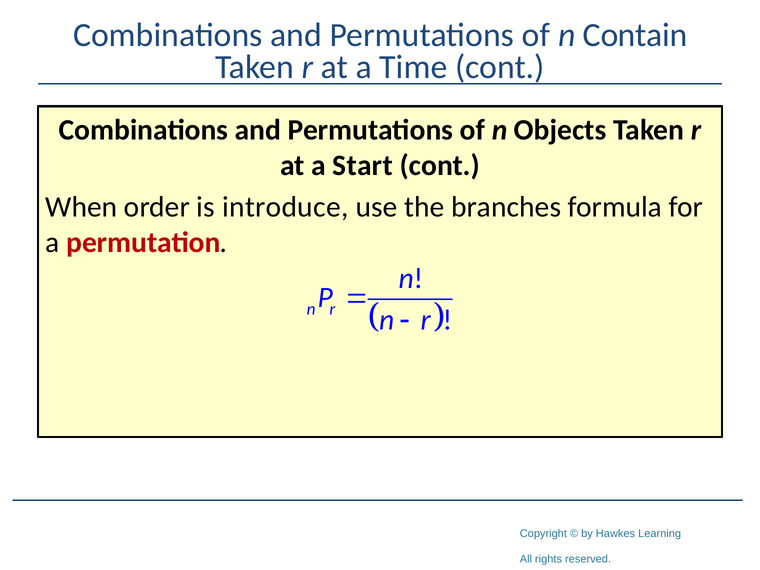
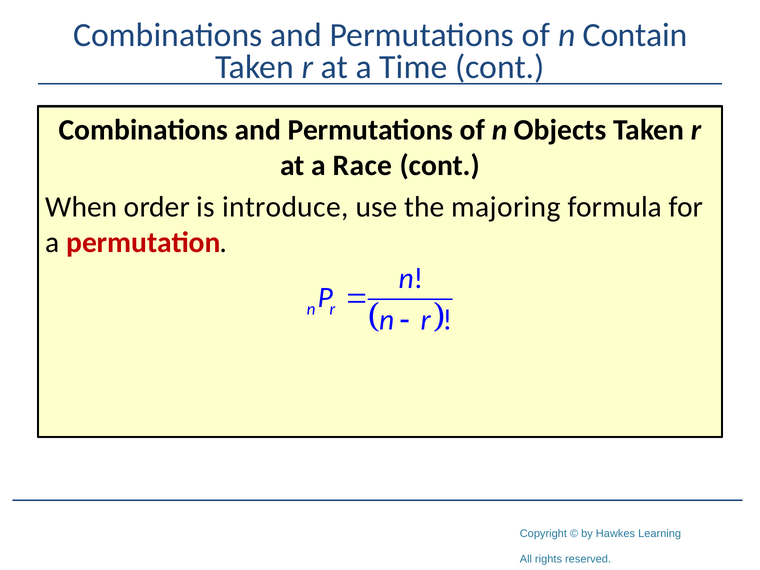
Start: Start -> Race (363, 165)
branches: branches -> majoring (506, 207)
